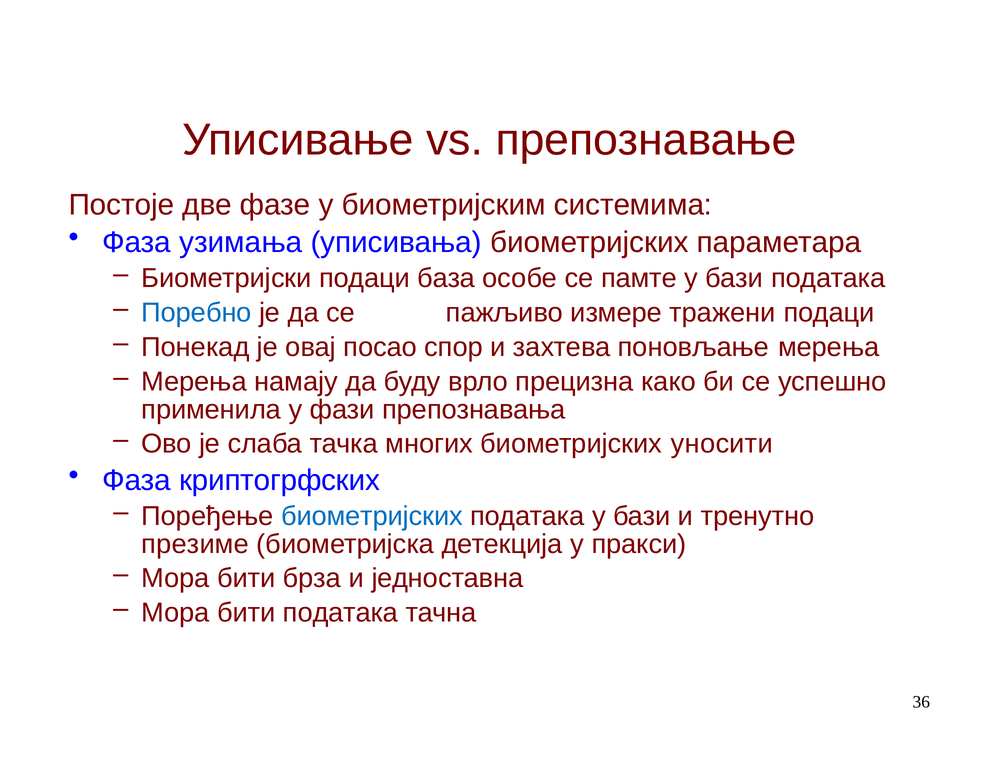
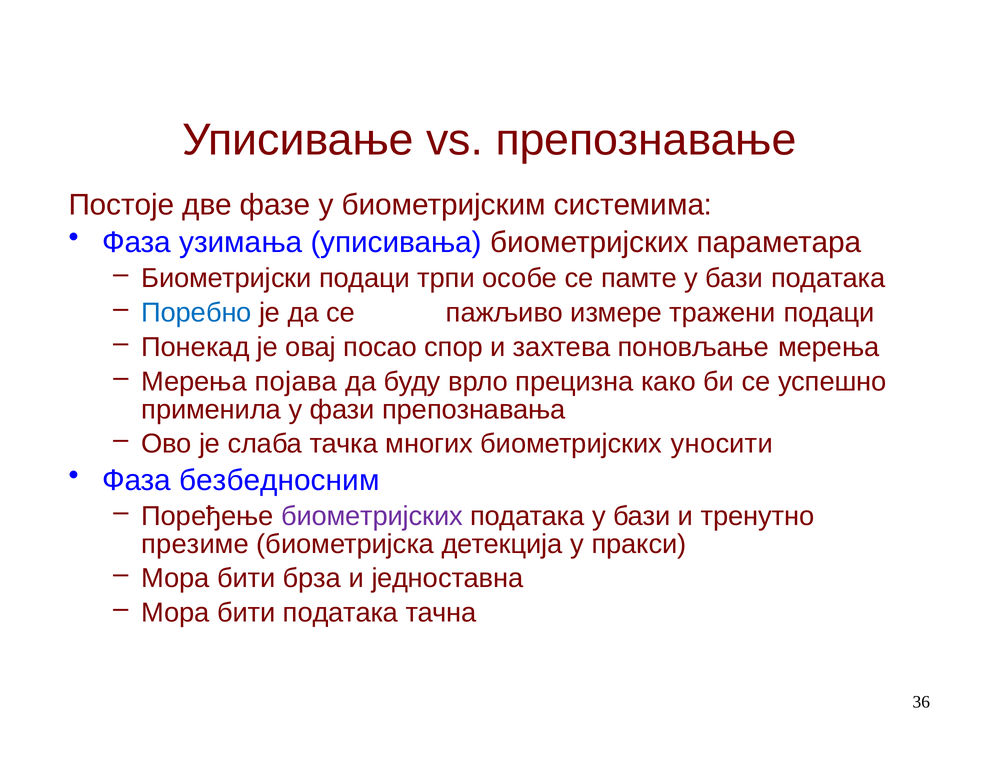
база: база -> трпи (446, 278)
намају: намају -> појава (296, 381)
криптогрфских: криптогрфских -> безбедносним (279, 480)
биометријских colour: blue -> purple (372, 516)
